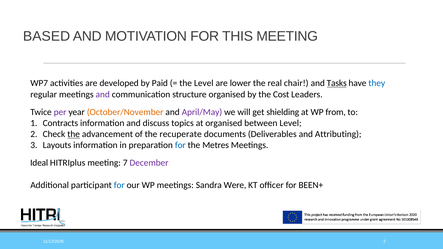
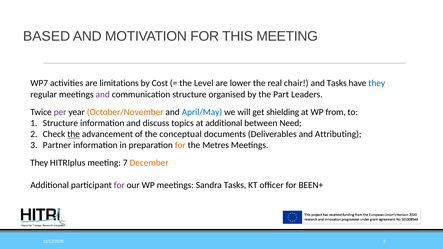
developed: developed -> limitations (119, 83)
Paid: Paid -> Cost (160, 83)
Tasks underline: present -> none (337, 83)
Cost: Cost -> Part (281, 94)
April/May colour: purple -> blue (202, 112)
Contracts: Contracts -> Structure (60, 123)
at organised: organised -> additional (224, 123)
between Level: Level -> Need (291, 123)
recuperate: recuperate -> conceptual (181, 134)
Layouts: Layouts -> Partner (57, 145)
for colour: blue -> orange (180, 145)
Ideal: Ideal -> They (39, 163)
December colour: purple -> orange (149, 163)
for colour: blue -> purple (119, 185)
Sandra Were: Were -> Tasks (235, 185)
